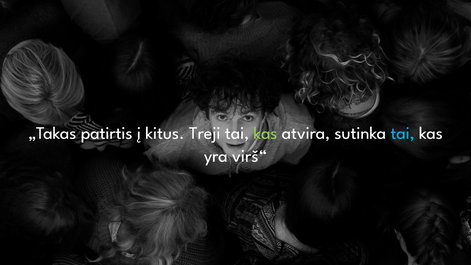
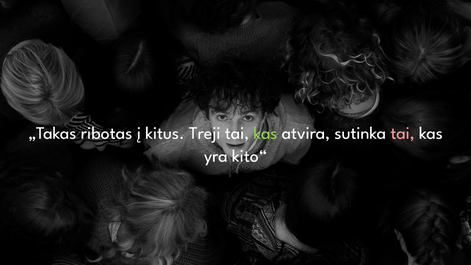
patirtis: patirtis -> ribotas (107, 133)
tai colour: light blue -> pink (403, 133)
virš“: virš“ -> kito“ (249, 156)
